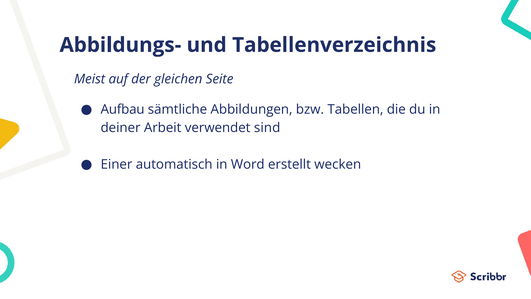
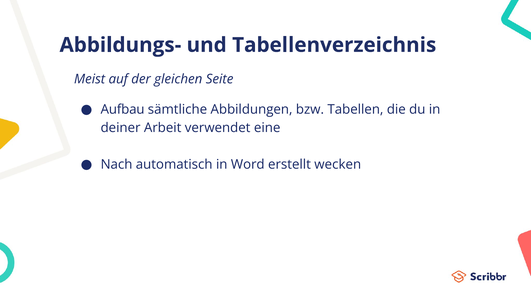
sind: sind -> eine (267, 128)
Einer: Einer -> Nach (117, 164)
